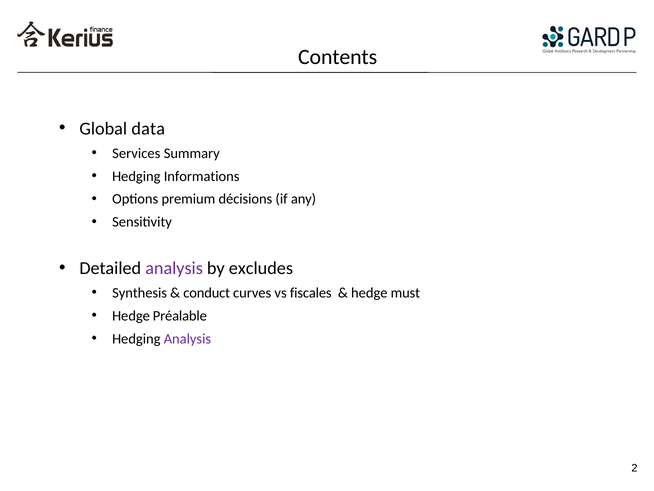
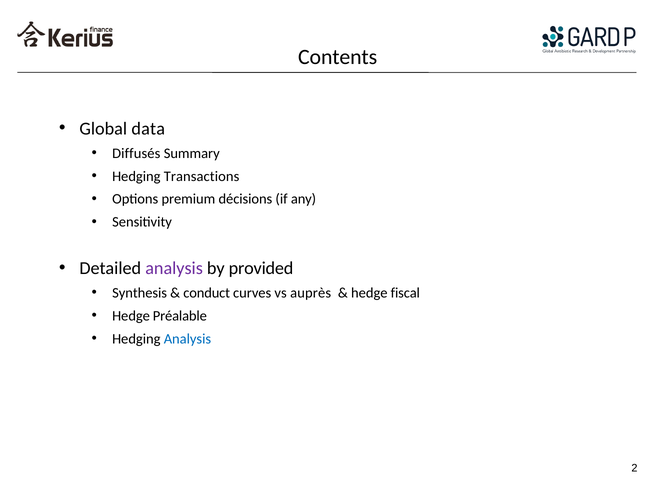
Services: Services -> Diffusés (136, 153)
Informations: Informations -> Transactions (202, 176)
excludes: excludes -> provided (261, 268)
fiscales: fiscales -> auprès (311, 293)
must: must -> fiscal (405, 293)
Analysis colour: purple -> blue (187, 339)
